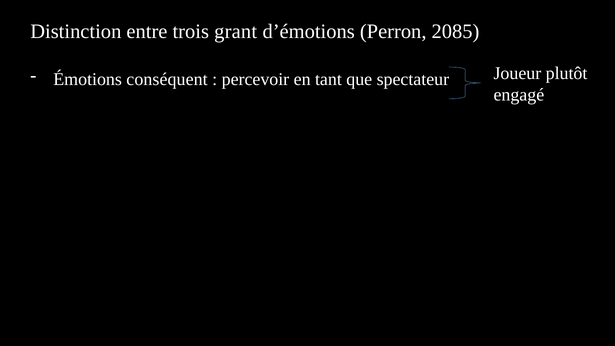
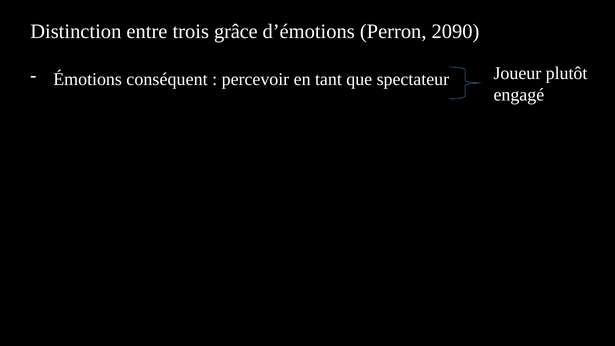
grant: grant -> grâce (236, 32)
2085: 2085 -> 2090 (456, 32)
